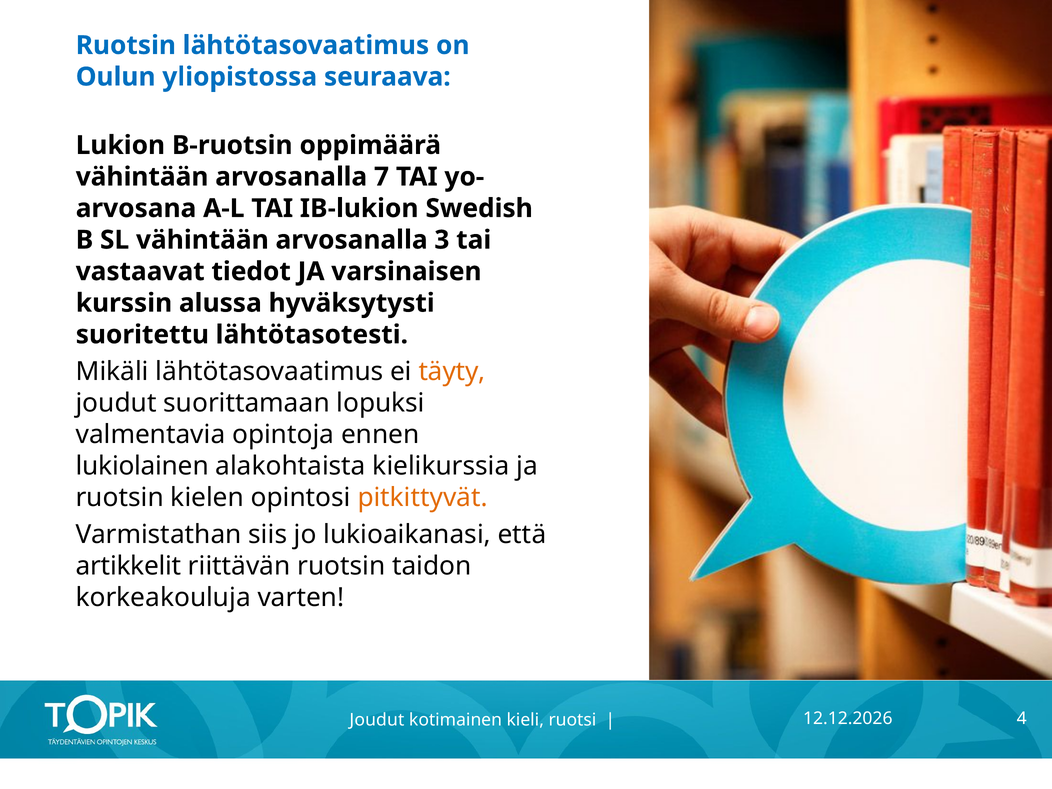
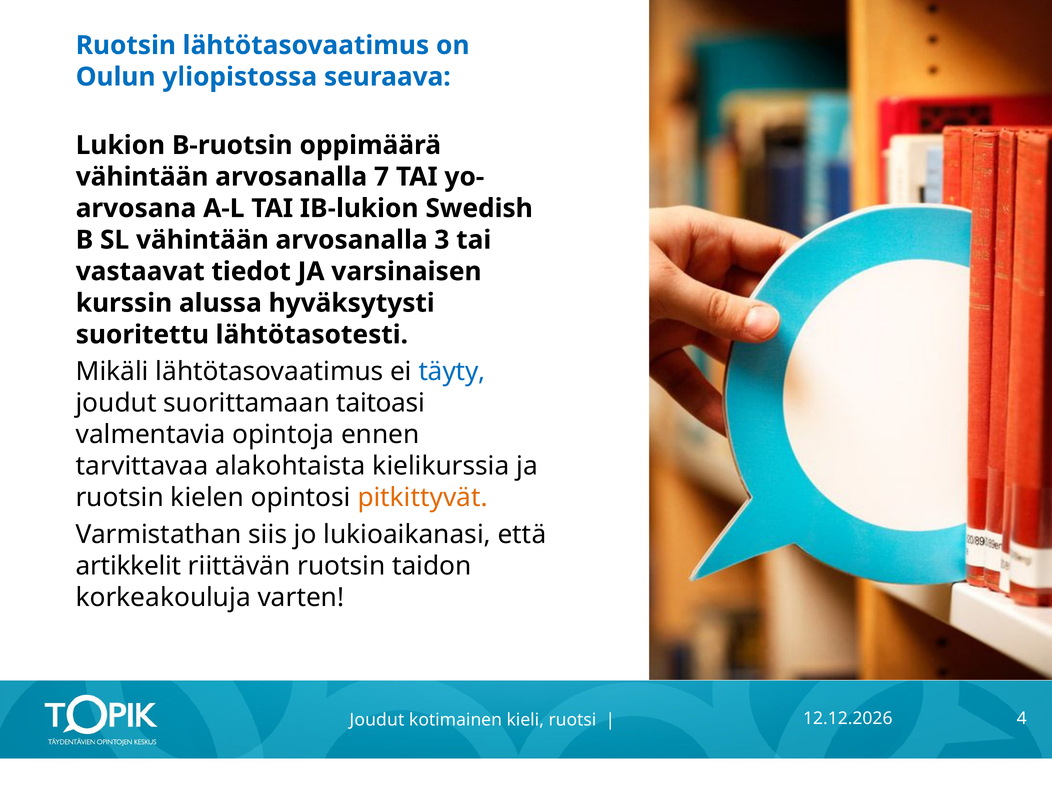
täyty colour: orange -> blue (452, 371)
lopuksi: lopuksi -> taitoasi (381, 403)
lukiolainen: lukiolainen -> tarvittavaa (142, 466)
